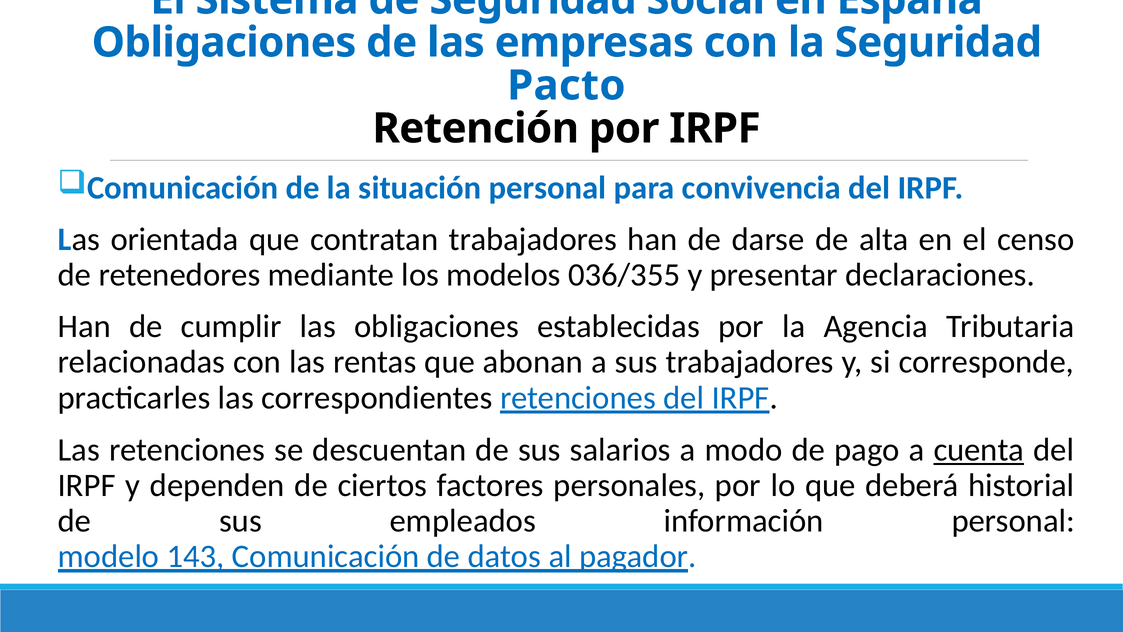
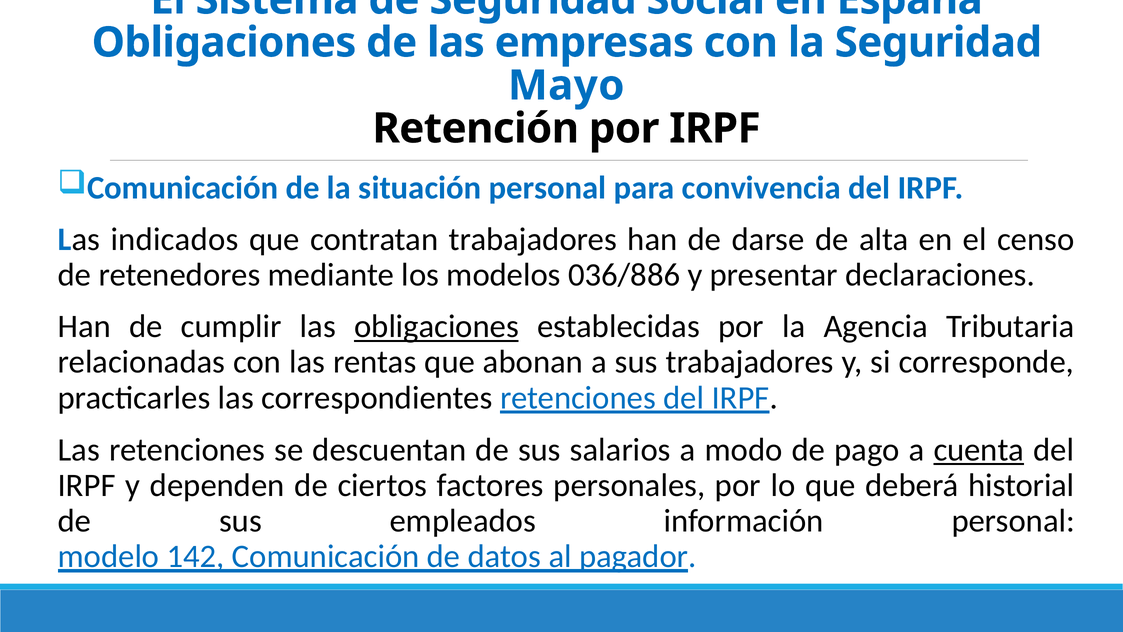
Pacto: Pacto -> Mayo (566, 86)
orientada: orientada -> indicados (174, 239)
036/355: 036/355 -> 036/886 (624, 275)
obligaciones underline: none -> present (436, 327)
143: 143 -> 142 (196, 556)
